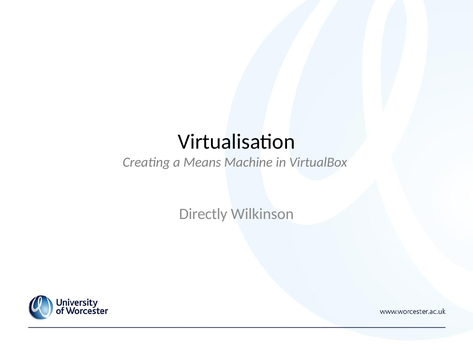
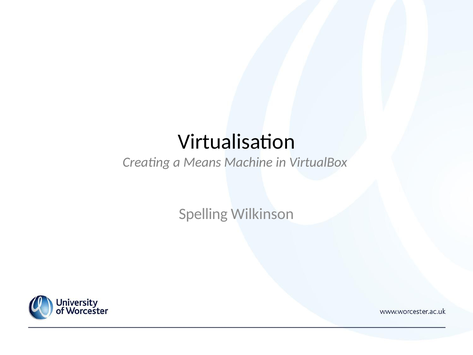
Directly: Directly -> Spelling (203, 214)
